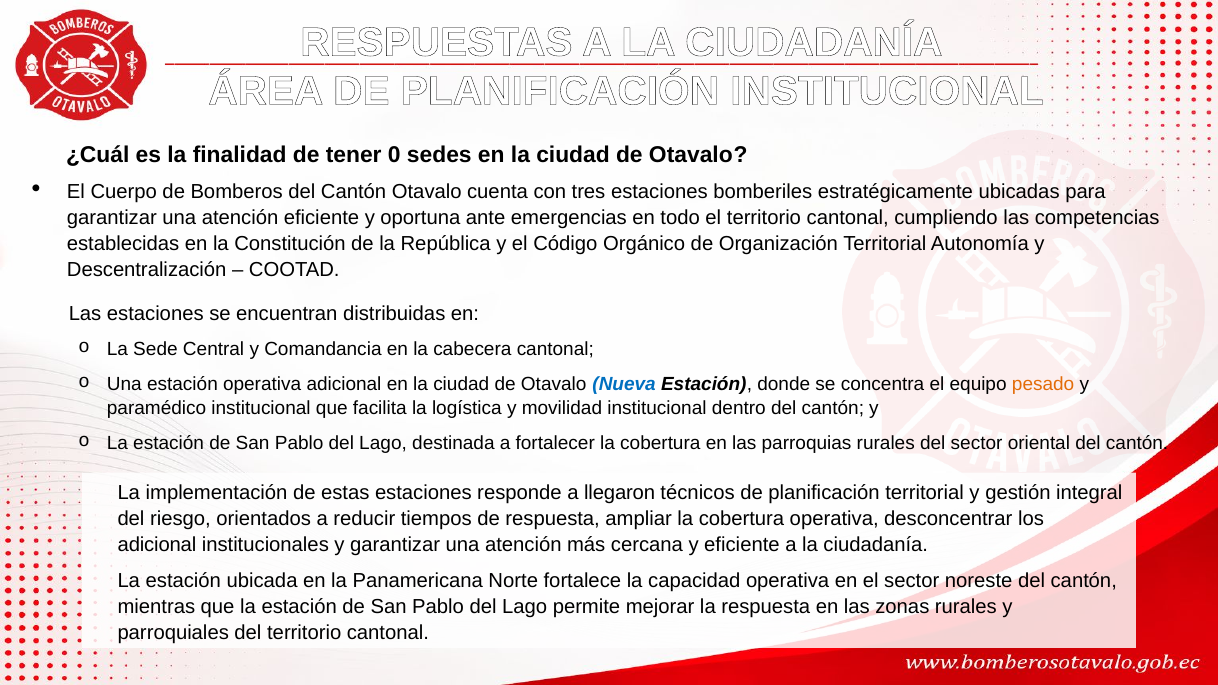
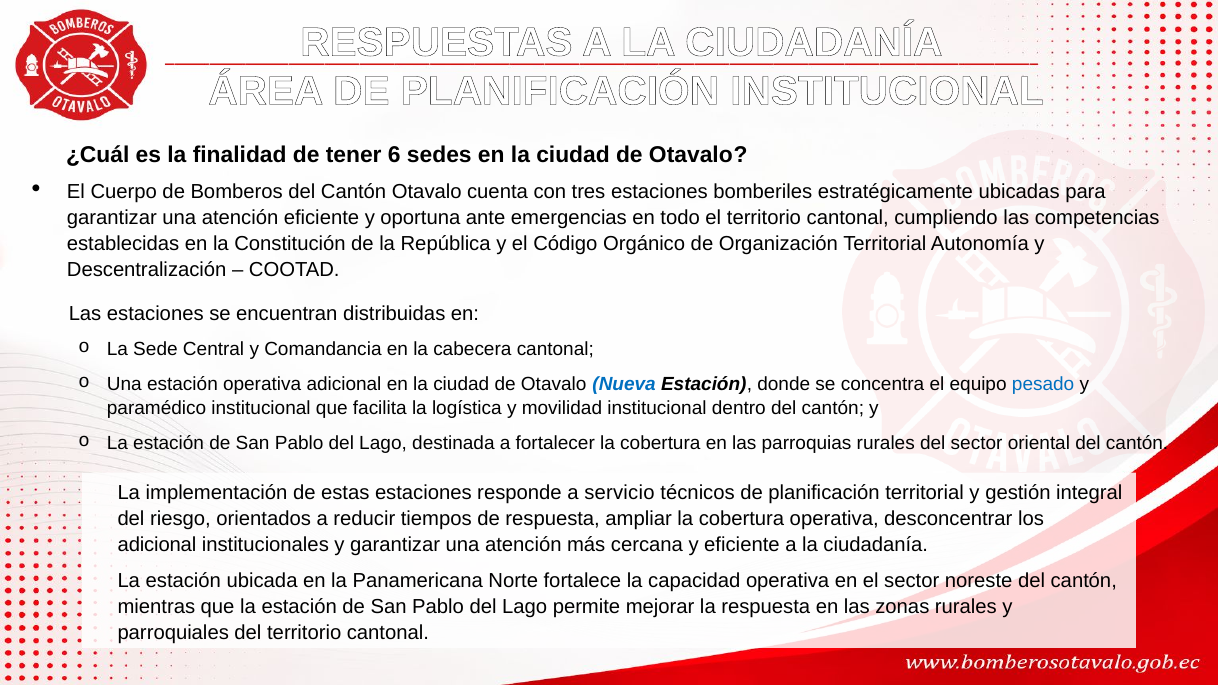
0: 0 -> 6 (394, 155)
pesado colour: orange -> blue (1043, 384)
llegaron: llegaron -> servicio (619, 492)
